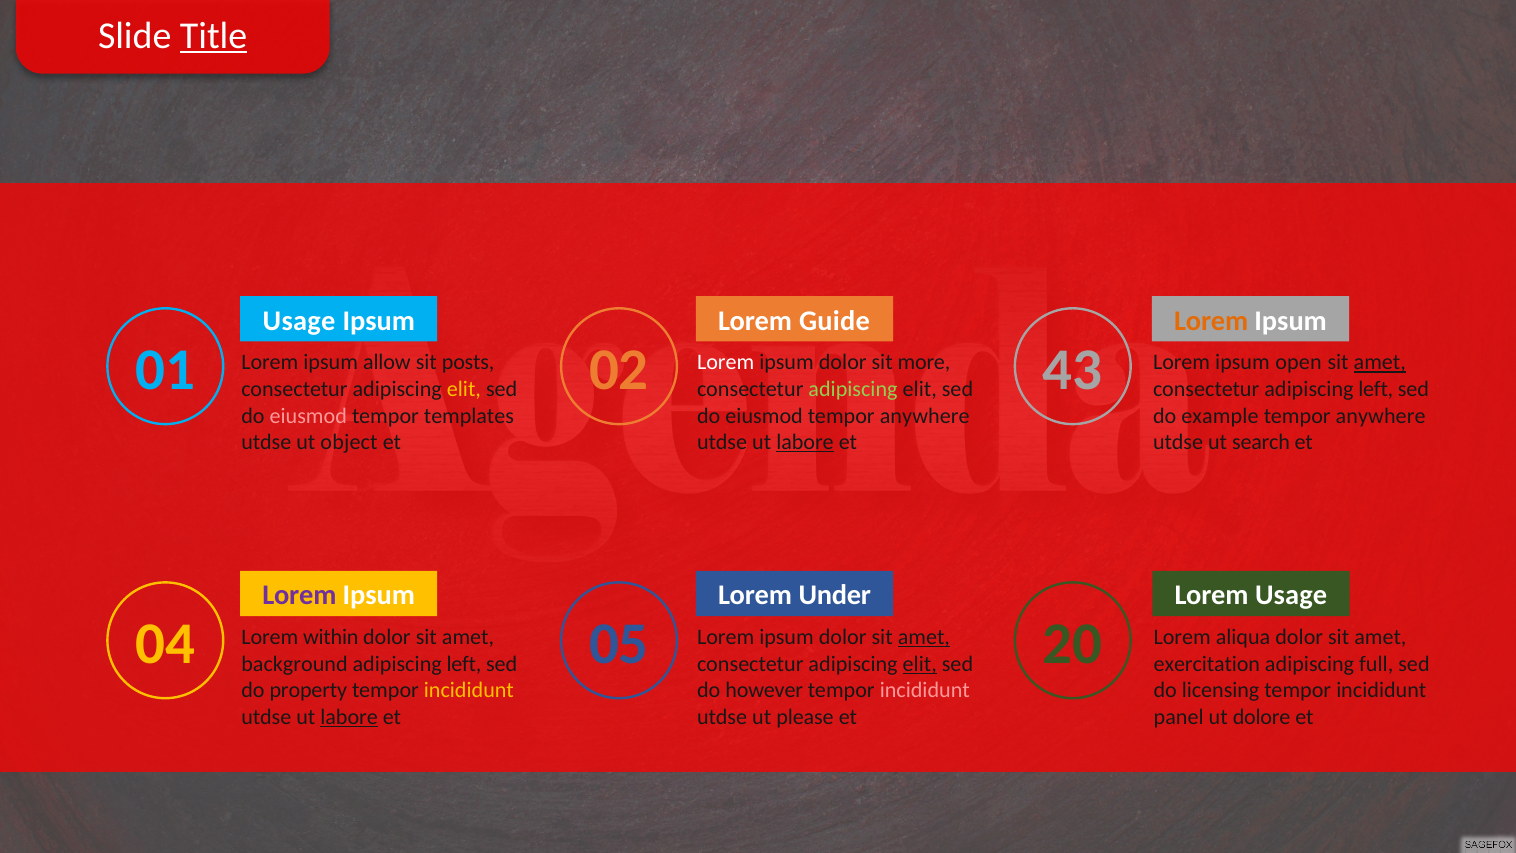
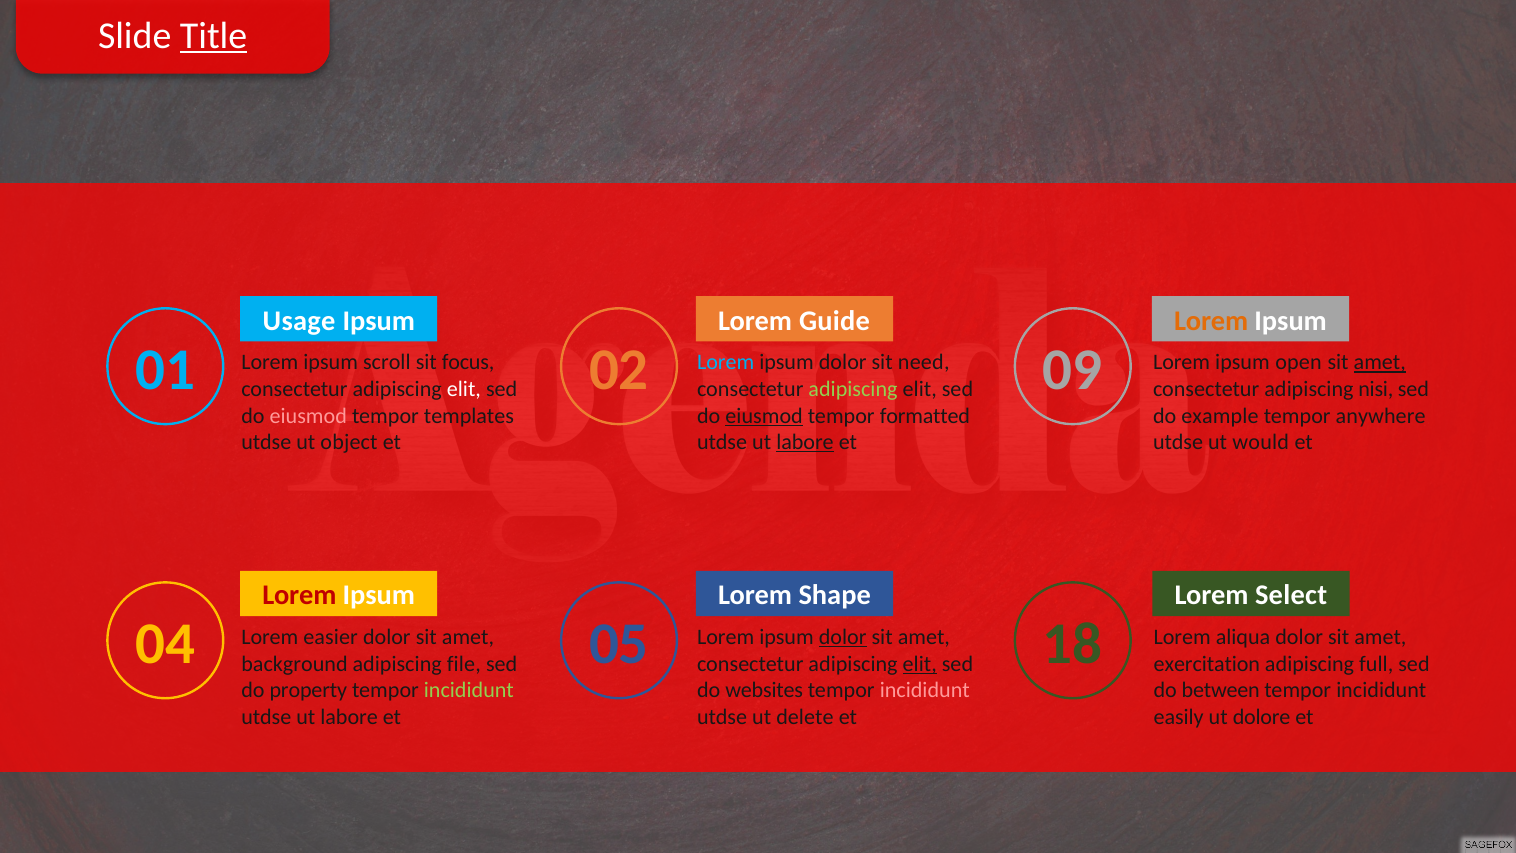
43: 43 -> 09 (1073, 370)
allow: allow -> scroll (387, 362)
posts: posts -> focus (468, 362)
Lorem colour: white -> light blue (726, 362)
more: more -> need (924, 362)
elit colour: yellow -> white (464, 389)
consectetur adipiscing left: left -> nisi (1376, 389)
eiusmod underline: none -> present (764, 416)
anywhere: anywhere -> formatted (925, 416)
search: search -> would (1261, 442)
Lorem colour: purple -> red (299, 595)
Under: Under -> Shape (835, 595)
Lorem Usage: Usage -> Select (1291, 595)
20: 20 -> 18 (1073, 644)
within: within -> easier (331, 637)
dolor underline: none -> present (843, 637)
amet underline: present -> none (924, 637)
left: left -> file (464, 664)
incididunt colour: yellow -> light green (469, 690)
however: however -> websites (764, 690)
licensing: licensing -> between (1221, 690)
labore underline: present -> none (349, 717)
please: please -> delete (805, 717)
panel: panel -> easily (1179, 717)
